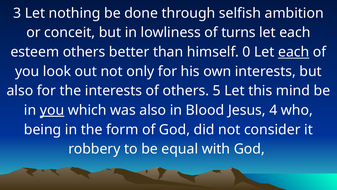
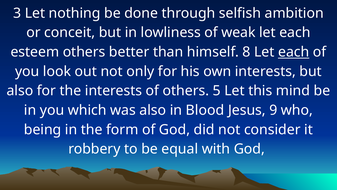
turns: turns -> weak (238, 33)
0: 0 -> 8 (247, 52)
you underline: present -> none (52, 110)
4: 4 -> 9 (273, 110)
